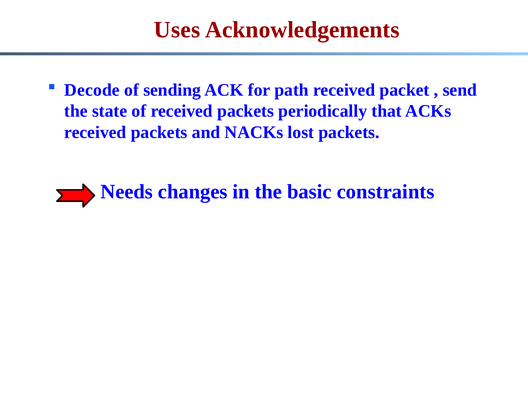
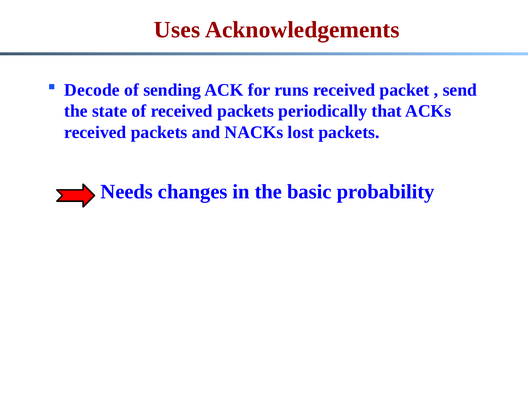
path: path -> runs (292, 90)
constraints: constraints -> probability (386, 192)
